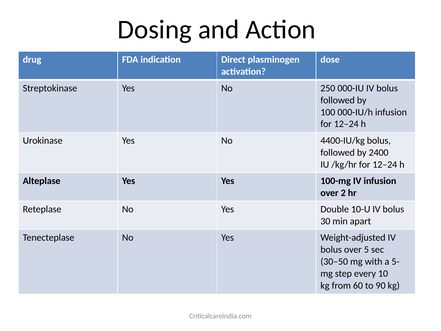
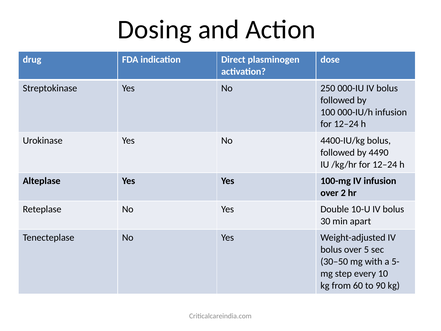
2400: 2400 -> 4490 (379, 152)
